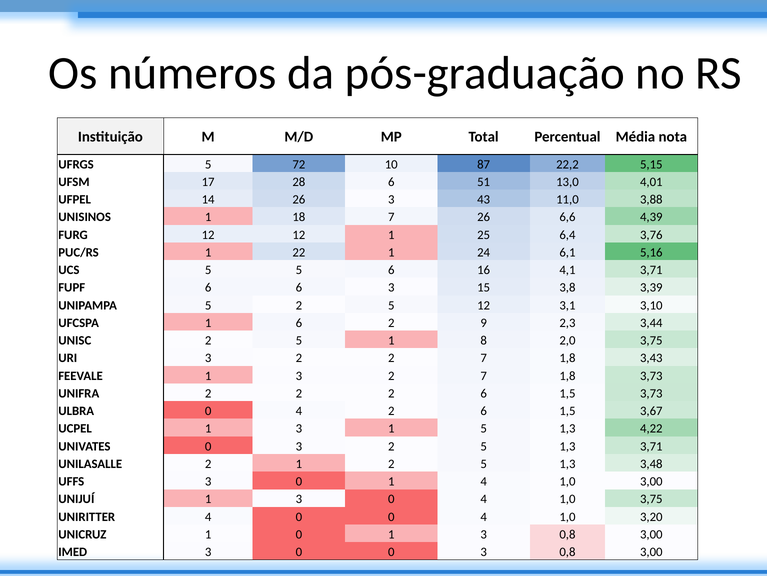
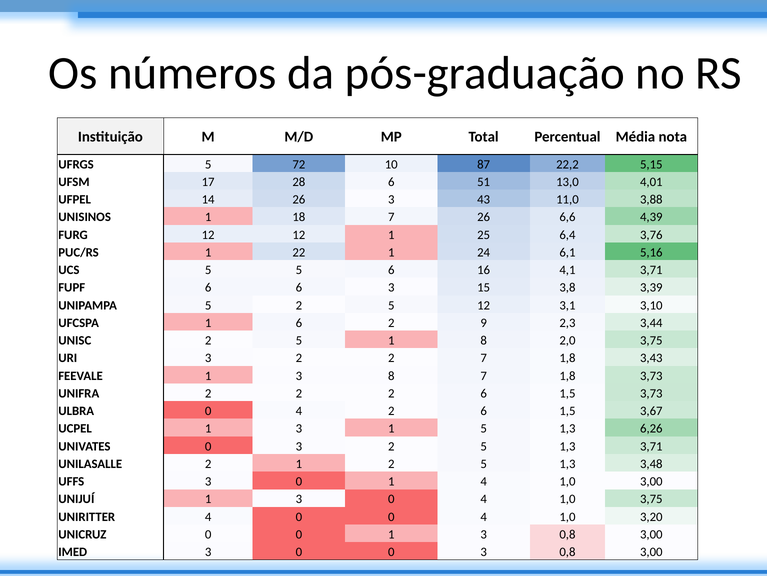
1 3 2: 2 -> 8 (391, 375)
4,22: 4,22 -> 6,26 (651, 428)
UNICRUZ 1: 1 -> 0 (208, 534)
